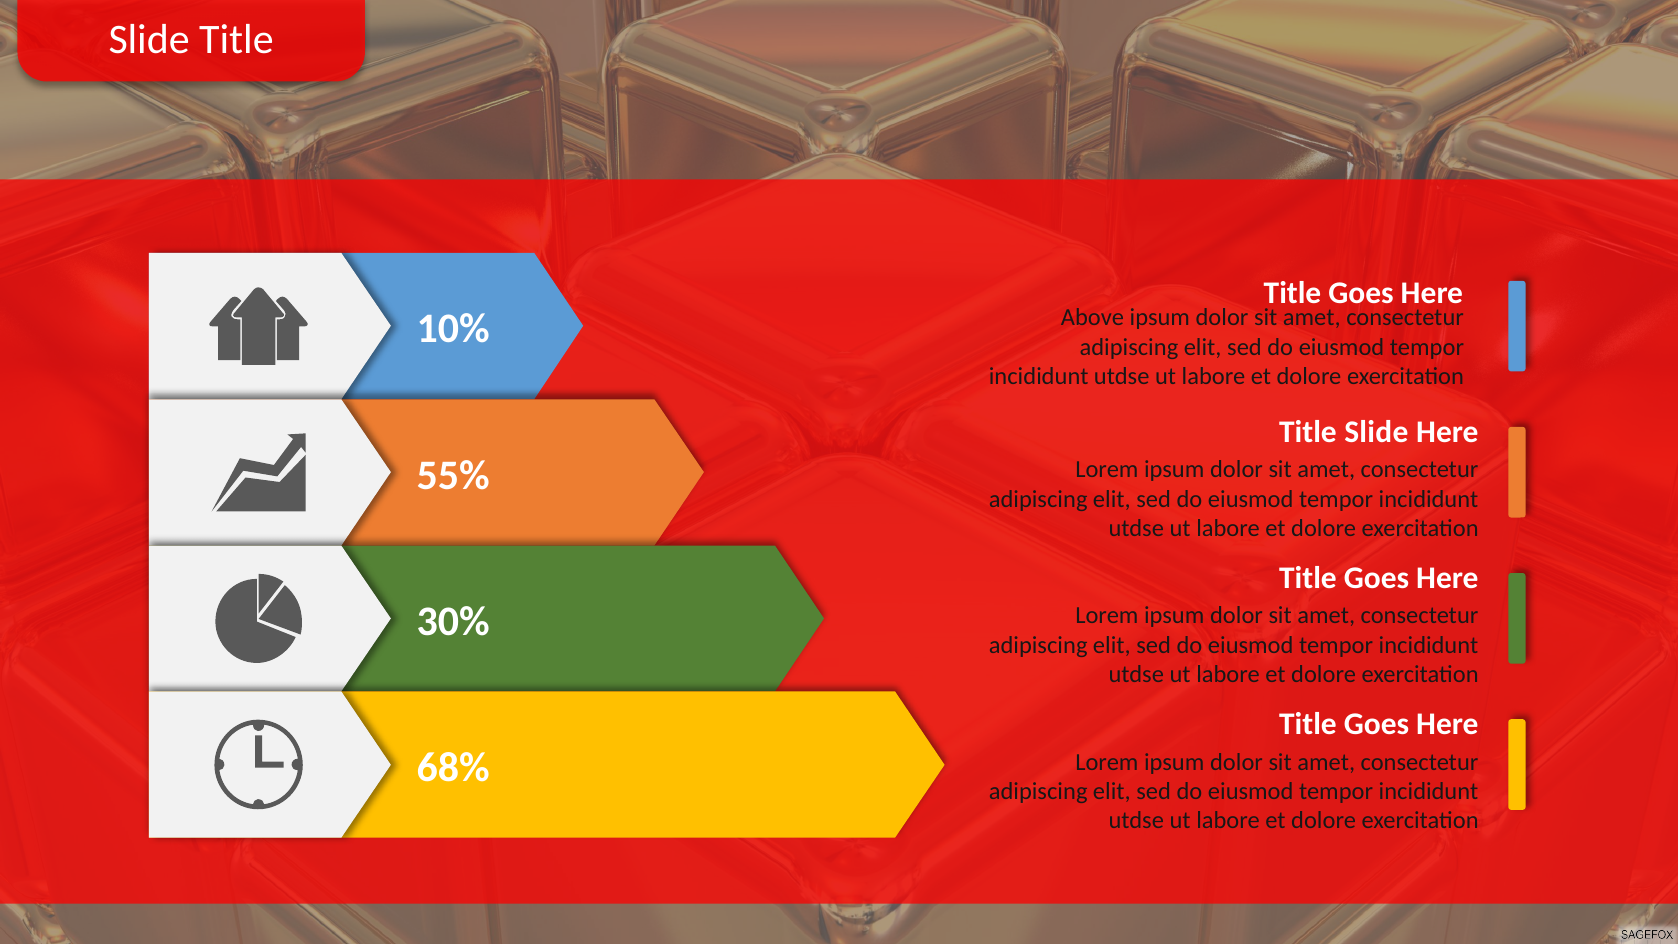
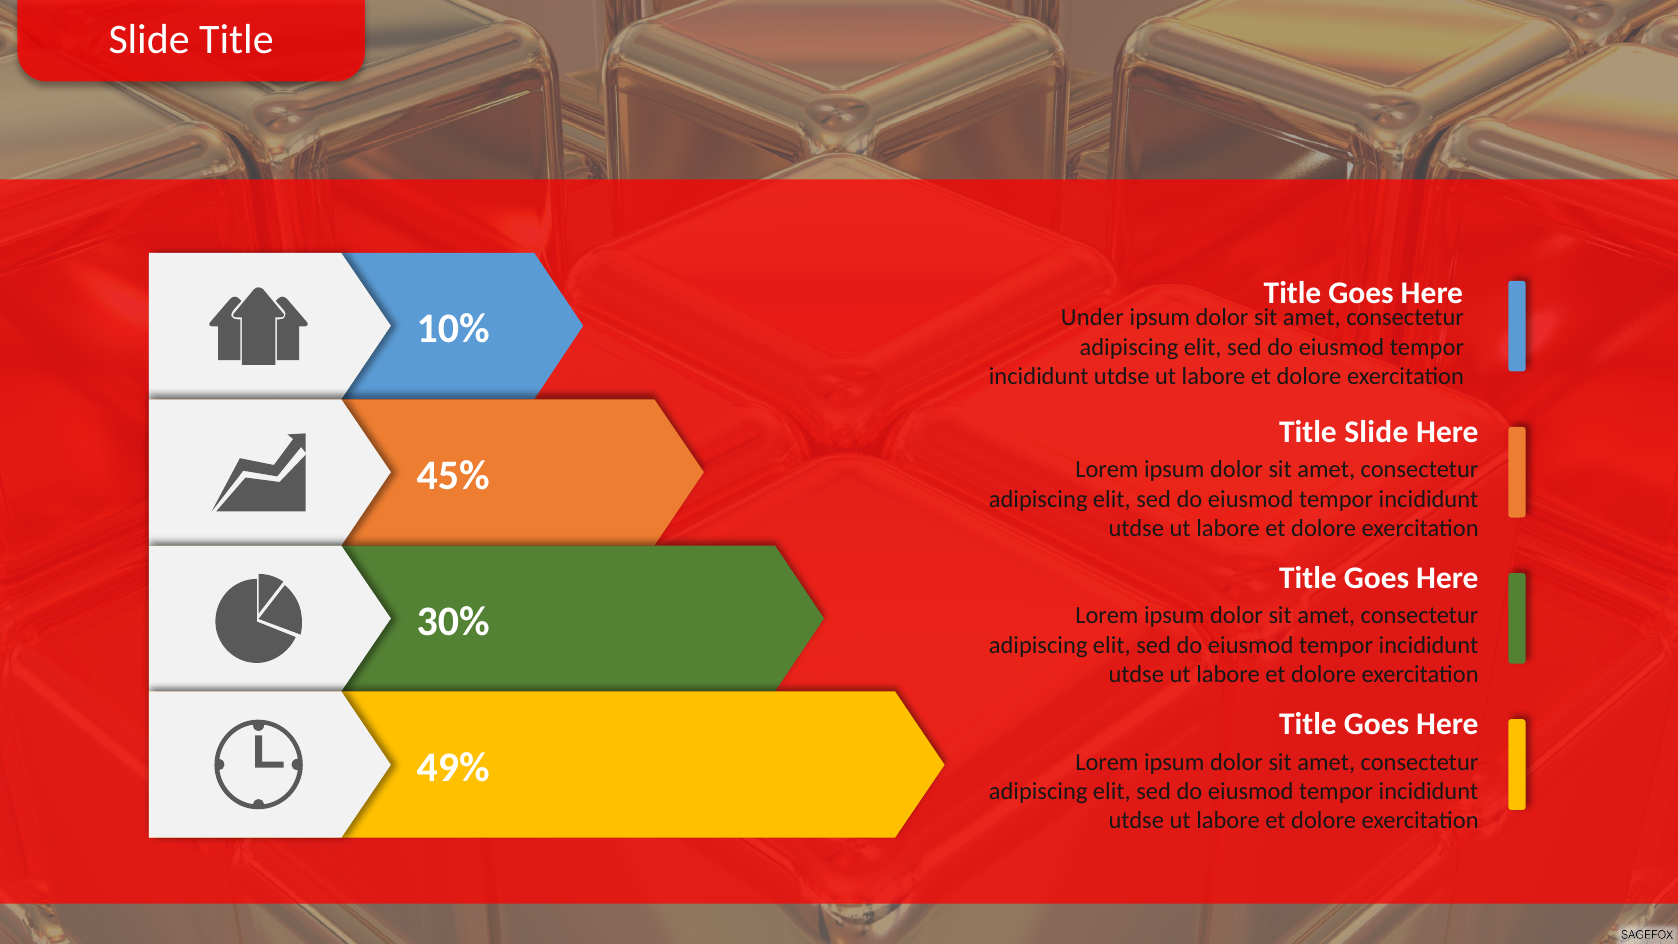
Above: Above -> Under (1092, 318)
55%: 55% -> 45% (453, 475)
68%: 68% -> 49% (453, 767)
